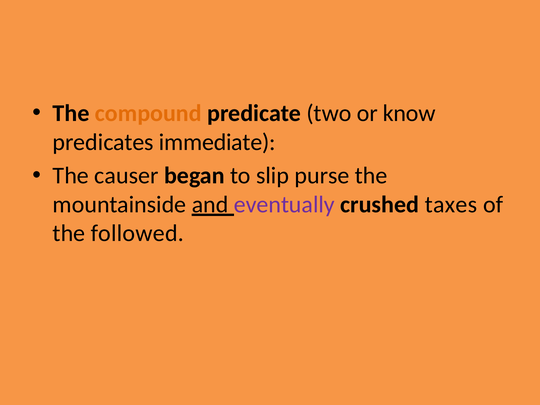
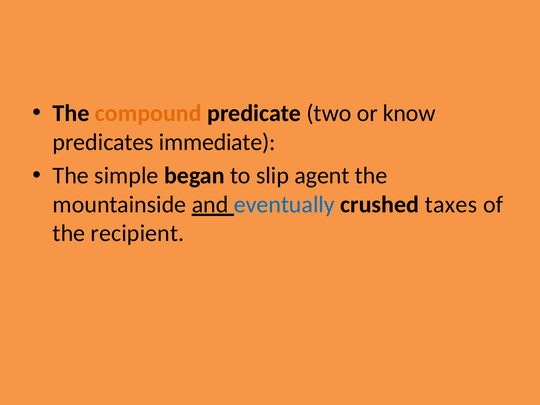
causer: causer -> simple (126, 176)
purse: purse -> agent (322, 176)
eventually colour: purple -> blue (284, 205)
followed: followed -> recipient (137, 233)
